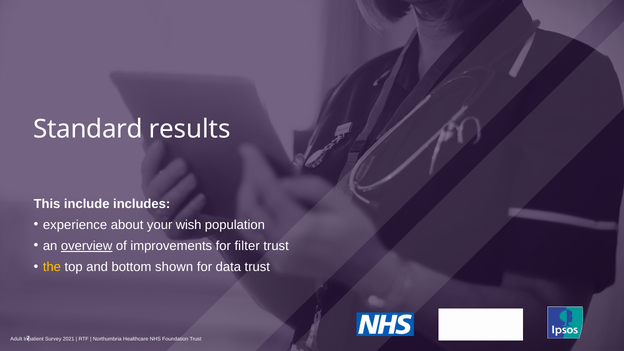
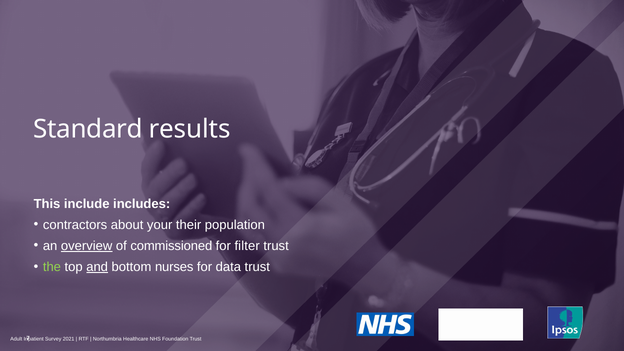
experience: experience -> contractors (75, 225)
wish: wish -> their (189, 225)
improvements: improvements -> commissioned (171, 246)
the colour: yellow -> light green (52, 267)
and underline: none -> present (97, 267)
shown: shown -> nurses (174, 267)
